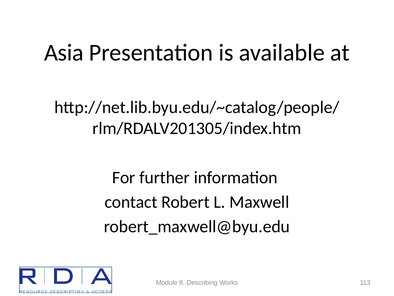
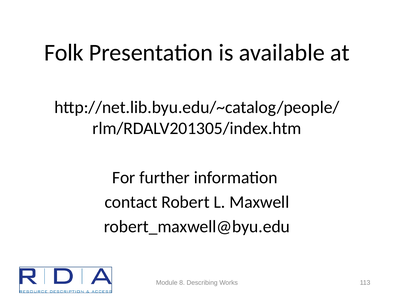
Asia: Asia -> Folk (64, 53)
